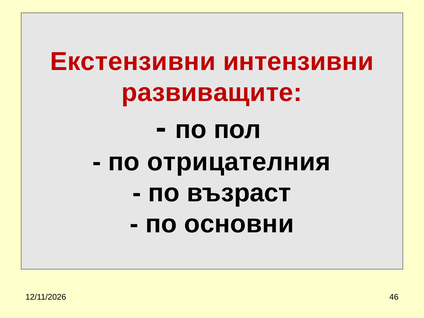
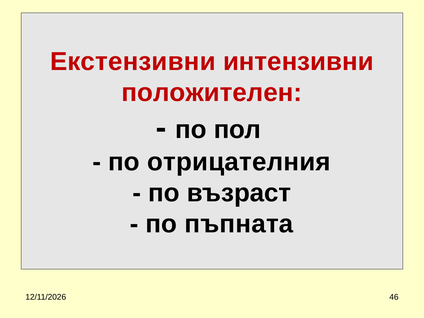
развиващите: развиващите -> положителен (212, 93)
основни: основни -> пъпната (239, 224)
